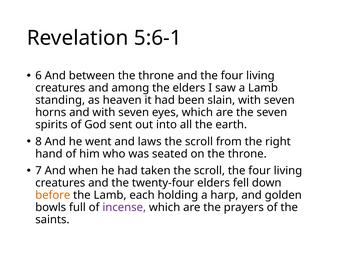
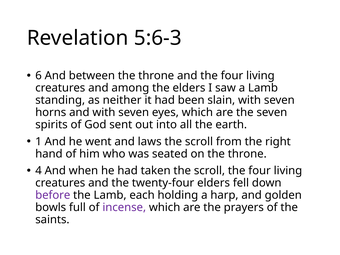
5:6-1: 5:6-1 -> 5:6-3 (158, 38)
heaven: heaven -> neither (122, 100)
8: 8 -> 1 (39, 142)
7: 7 -> 4 (39, 171)
before colour: orange -> purple (53, 195)
